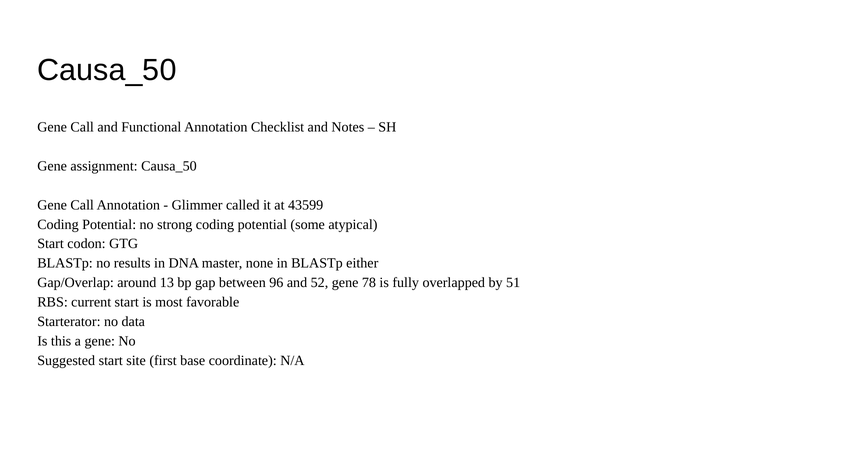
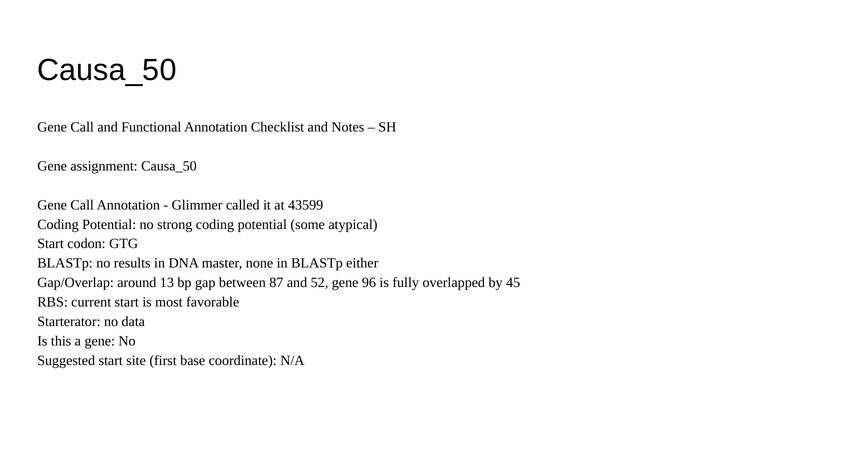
96: 96 -> 87 (276, 283)
78: 78 -> 96 (369, 283)
51: 51 -> 45 (513, 283)
